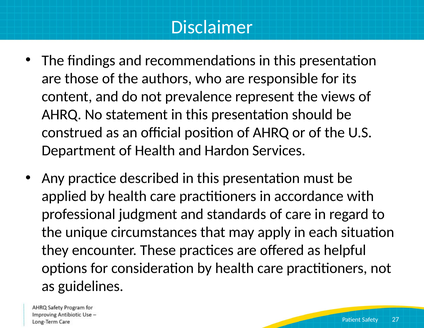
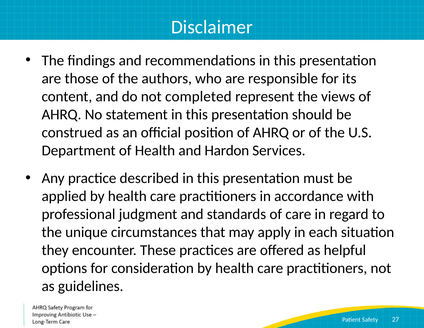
prevalence: prevalence -> completed (198, 96)
